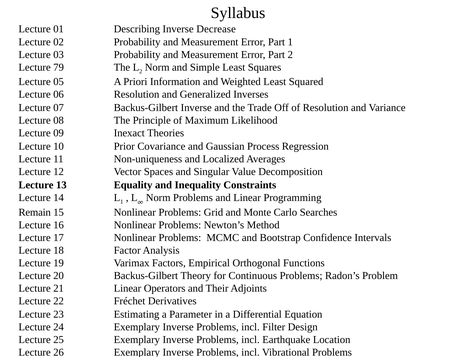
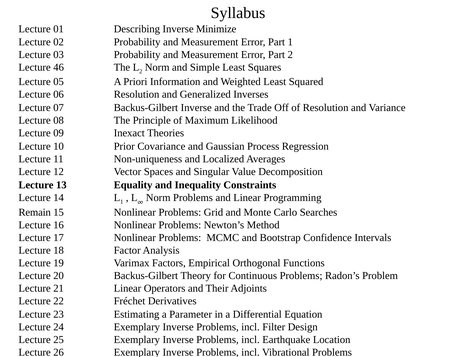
Decrease: Decrease -> Minimize (216, 29)
79: 79 -> 46 (59, 67)
